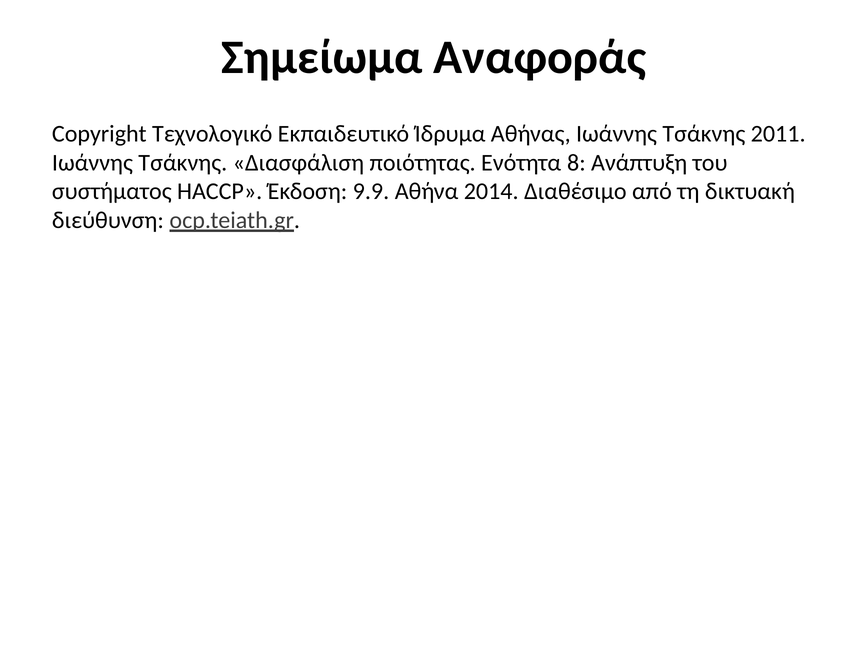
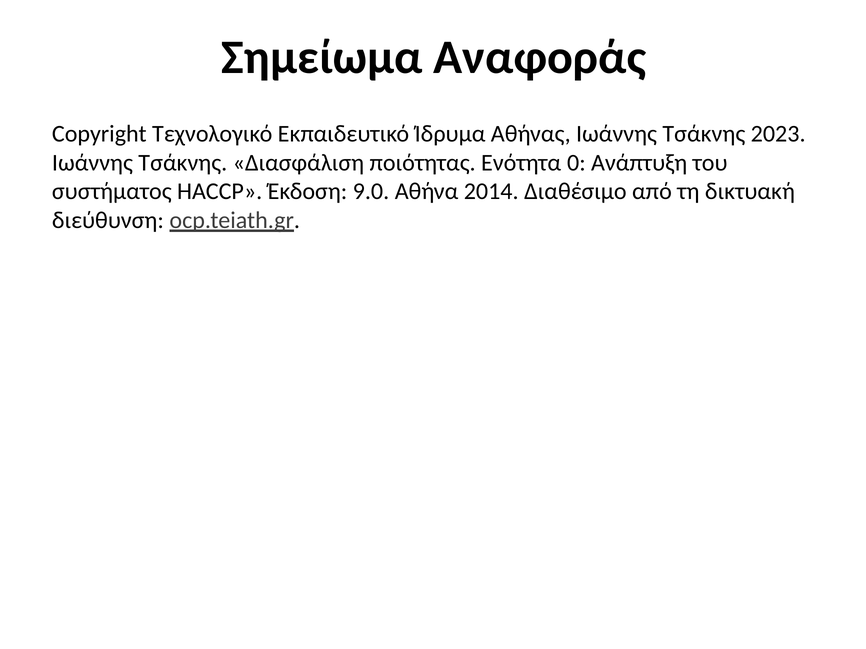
2011: 2011 -> 2023 (778, 134)
8: 8 -> 0 (576, 163)
9.9: 9.9 -> 9.0 (371, 192)
